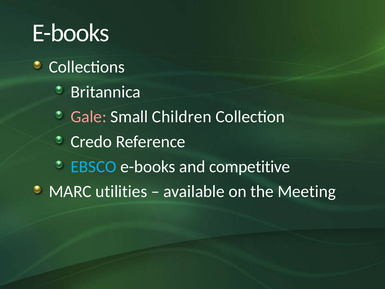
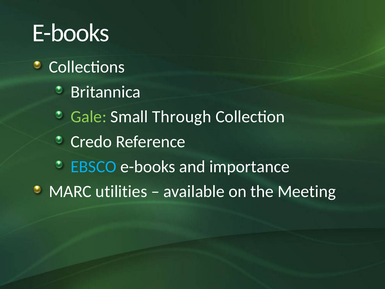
Gale colour: pink -> light green (89, 117)
Children: Children -> Through (182, 117)
competitive: competitive -> importance (250, 167)
